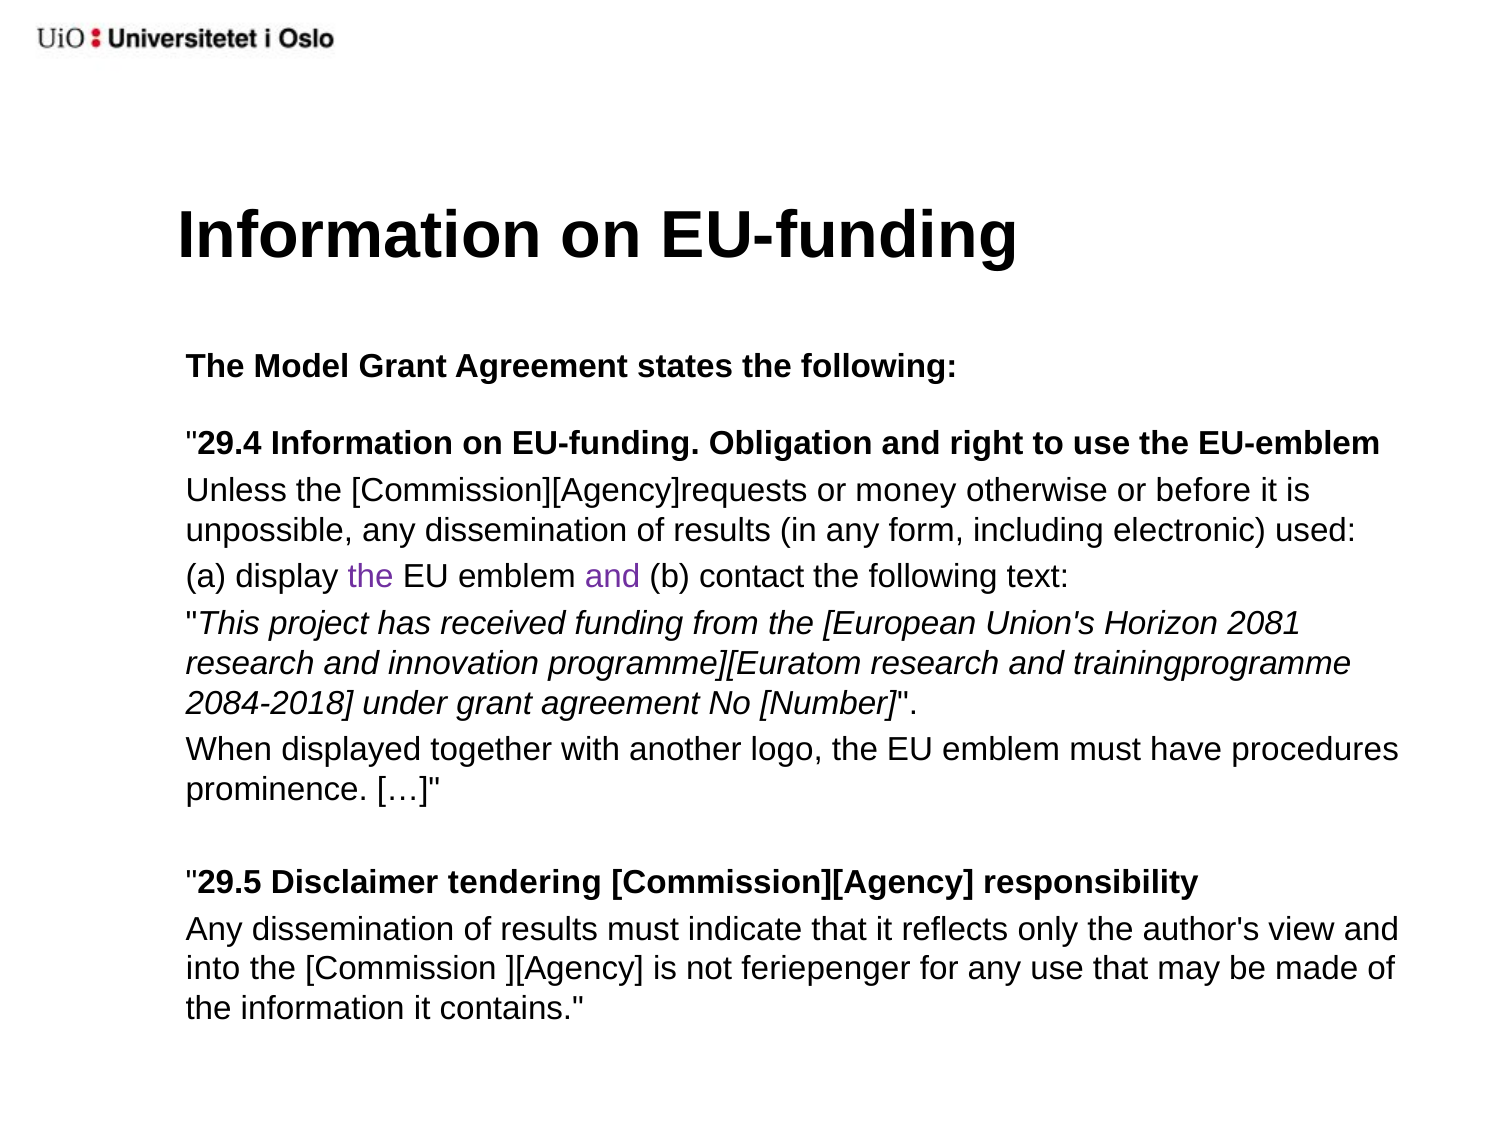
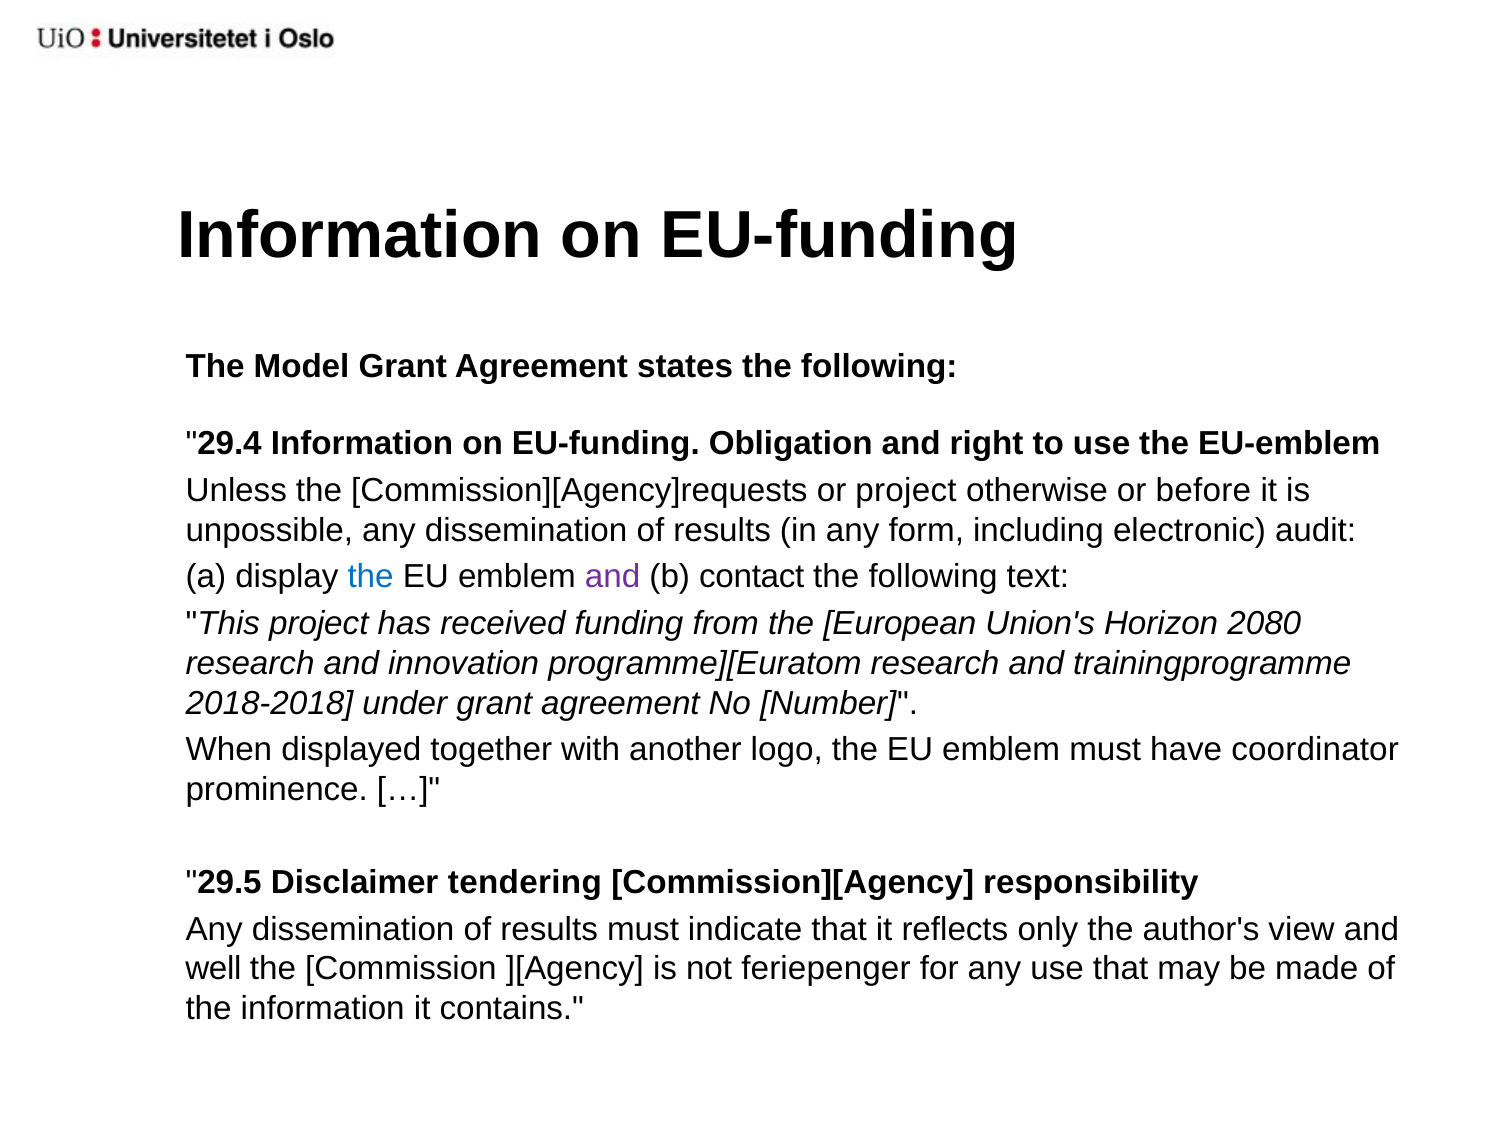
or money: money -> project (906, 490)
used: used -> audit (1316, 530)
the colour: purple -> blue (371, 577)
2081: 2081 -> 2080 (1264, 623)
2084-2018: 2084-2018 -> 2018-2018 (270, 703)
procedures: procedures -> coordinator (1315, 750)
into: into -> well (213, 969)
